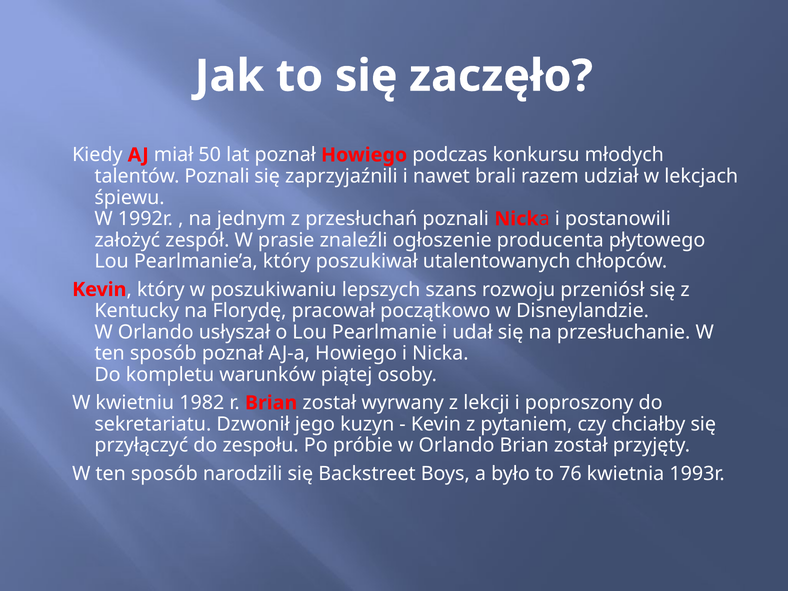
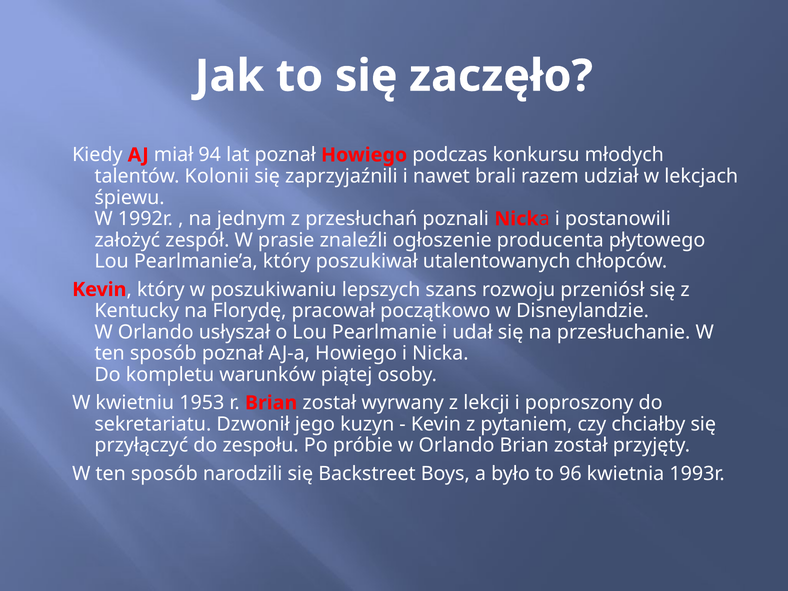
50: 50 -> 94 (210, 155)
talentów Poznali: Poznali -> Kolonii (217, 176)
1982: 1982 -> 1953 (202, 403)
76: 76 -> 96 (570, 474)
